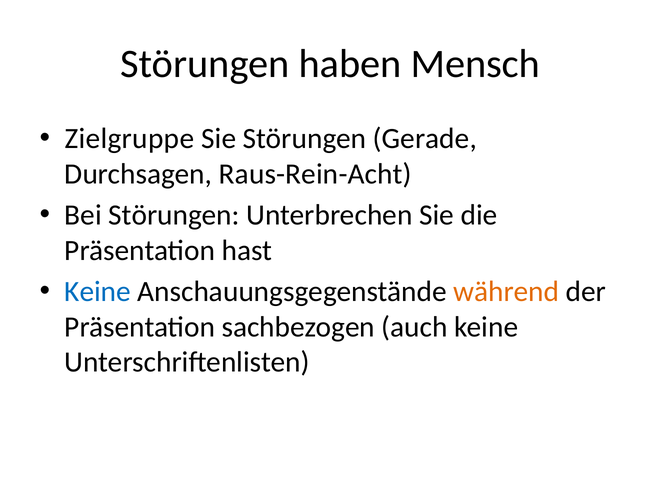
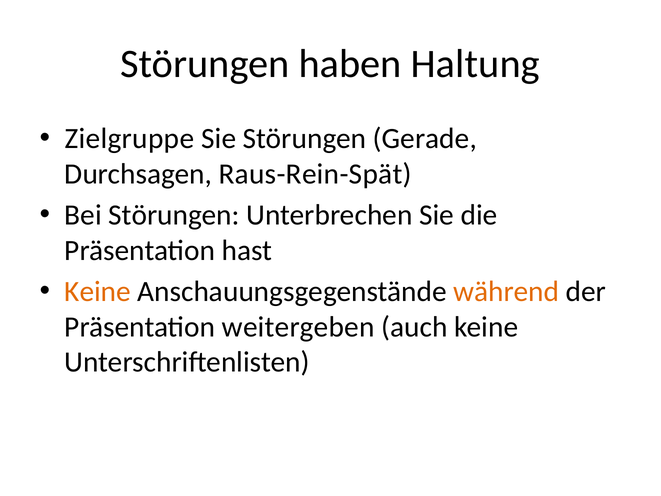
Mensch: Mensch -> Haltung (475, 64)
Raus-Rein-Acht: Raus-Rein-Acht -> Raus-Rein-Spät (315, 174)
Keine colour: blue -> orange (98, 291)
sachbezogen: sachbezogen -> weitergeben (298, 327)
